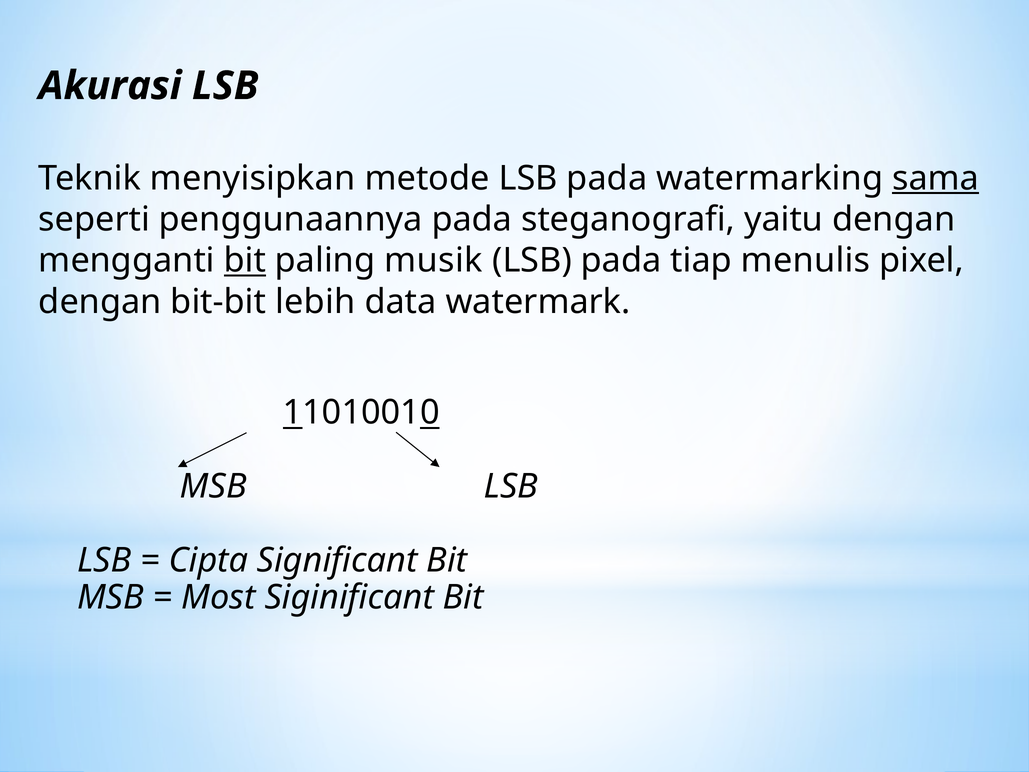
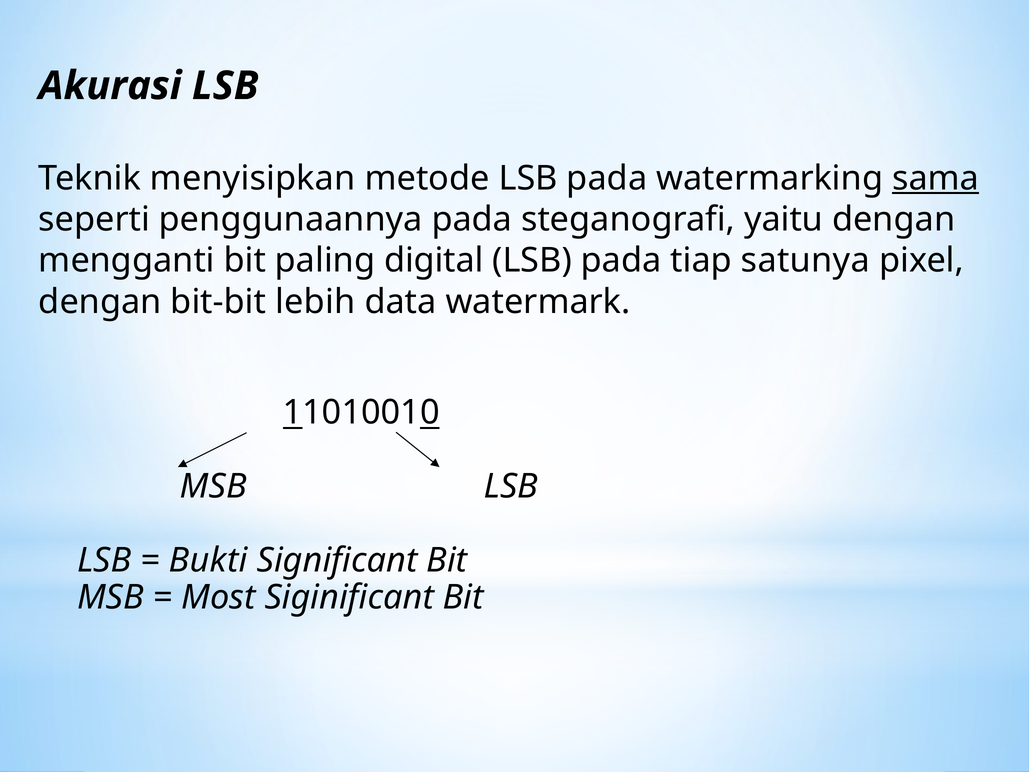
bit underline: present -> none (245, 260)
musik: musik -> digital (434, 260)
menulis: menulis -> satunya (805, 260)
Cipta: Cipta -> Bukti (208, 560)
